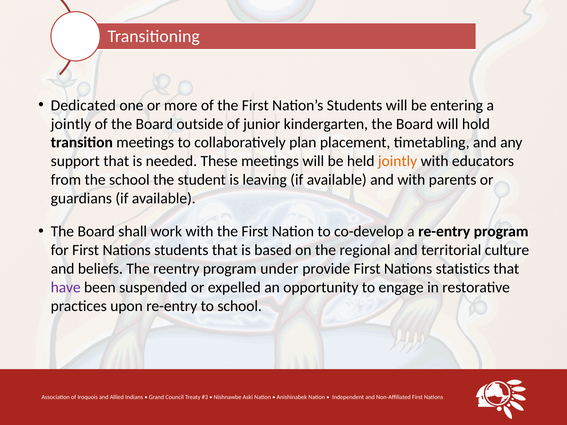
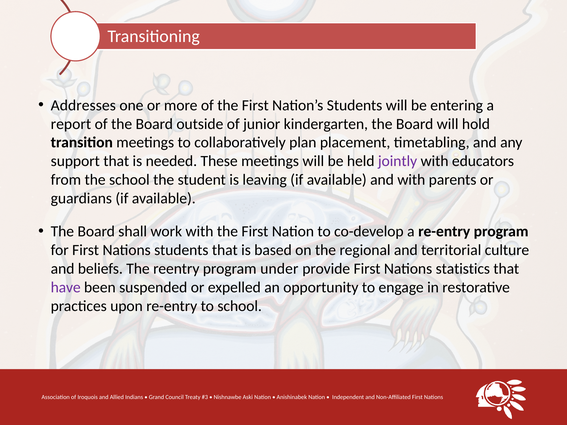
Dedicated: Dedicated -> Addresses (83, 105)
jointly: jointly -> report (71, 124)
jointly colour: orange -> purple (398, 161)
